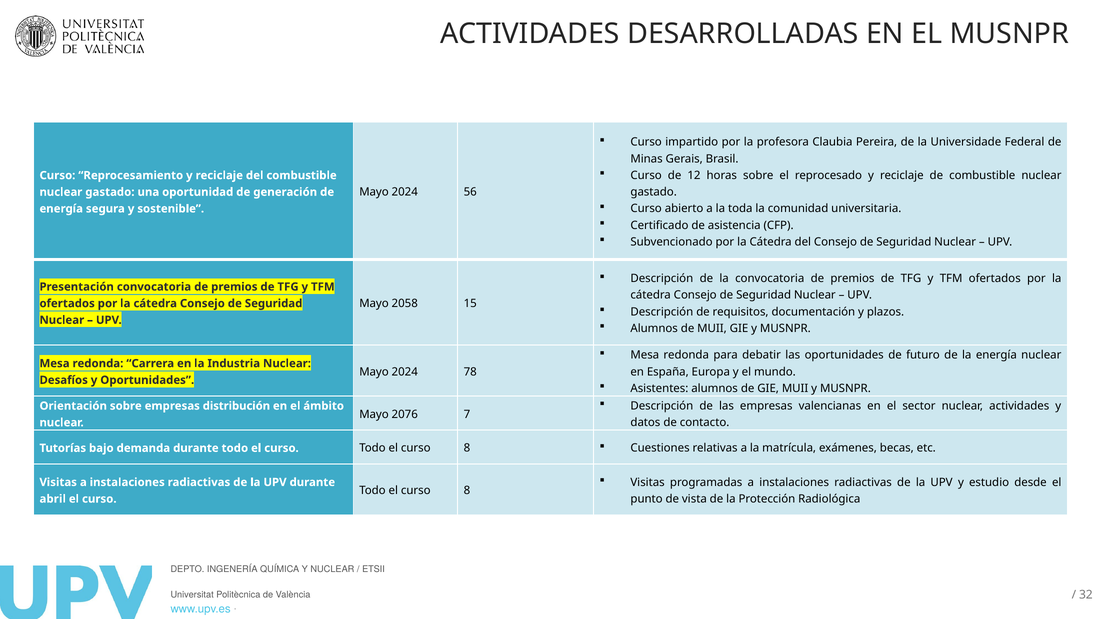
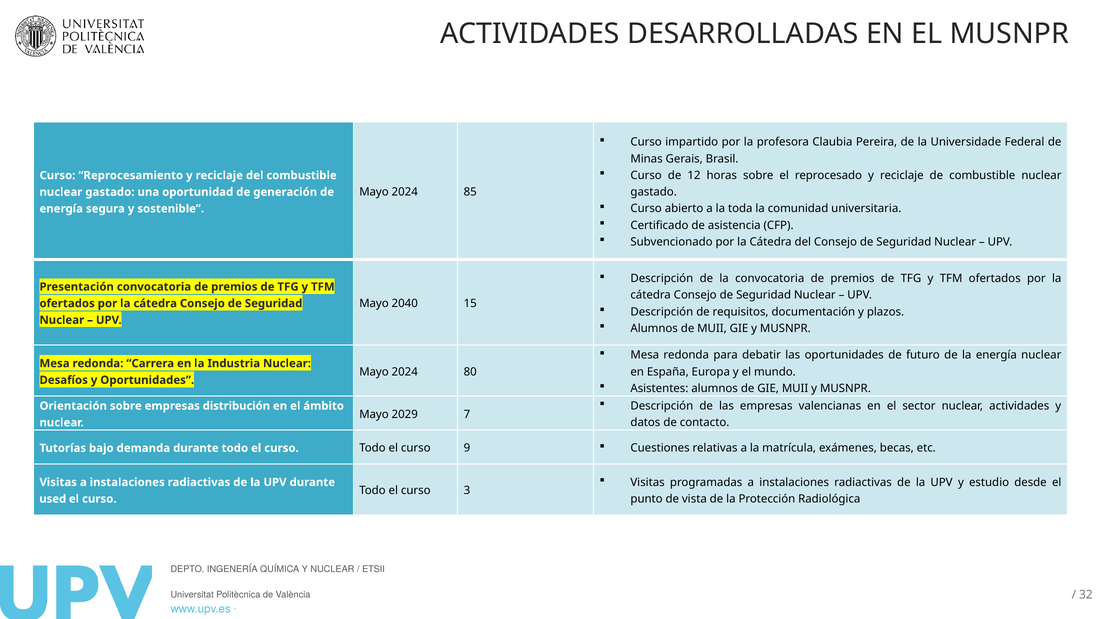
56: 56 -> 85 (470, 192)
2058: 2058 -> 2040 (405, 304)
78: 78 -> 80 (470, 372)
2076: 2076 -> 2029 (405, 414)
8: 8 -> 9 (467, 448)
8: 8 -> 3 (467, 491)
abril: abril -> used (53, 499)
